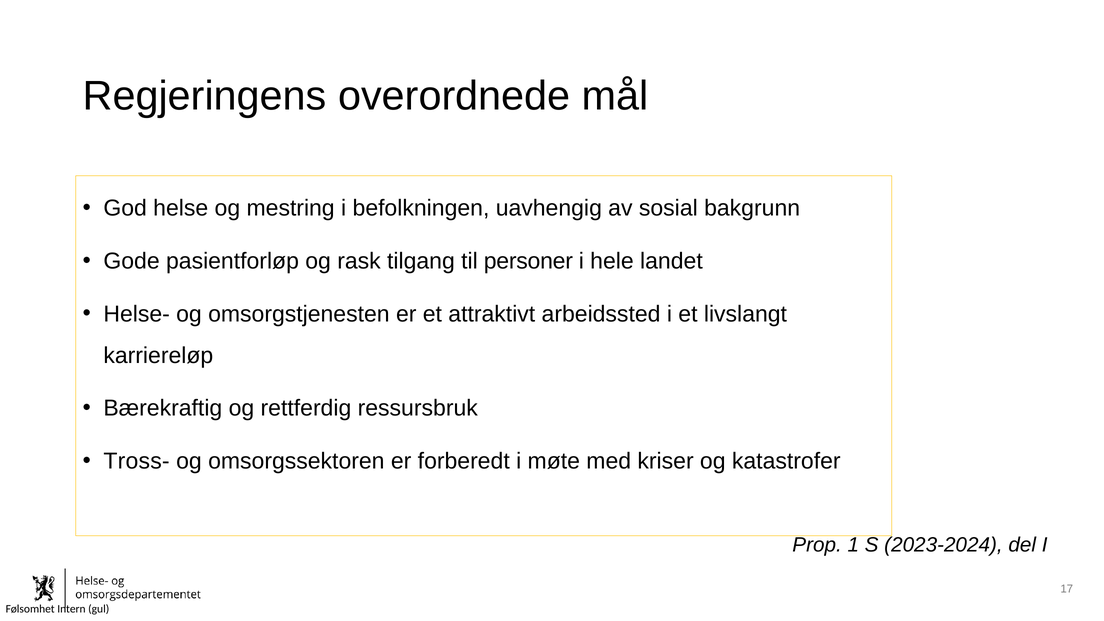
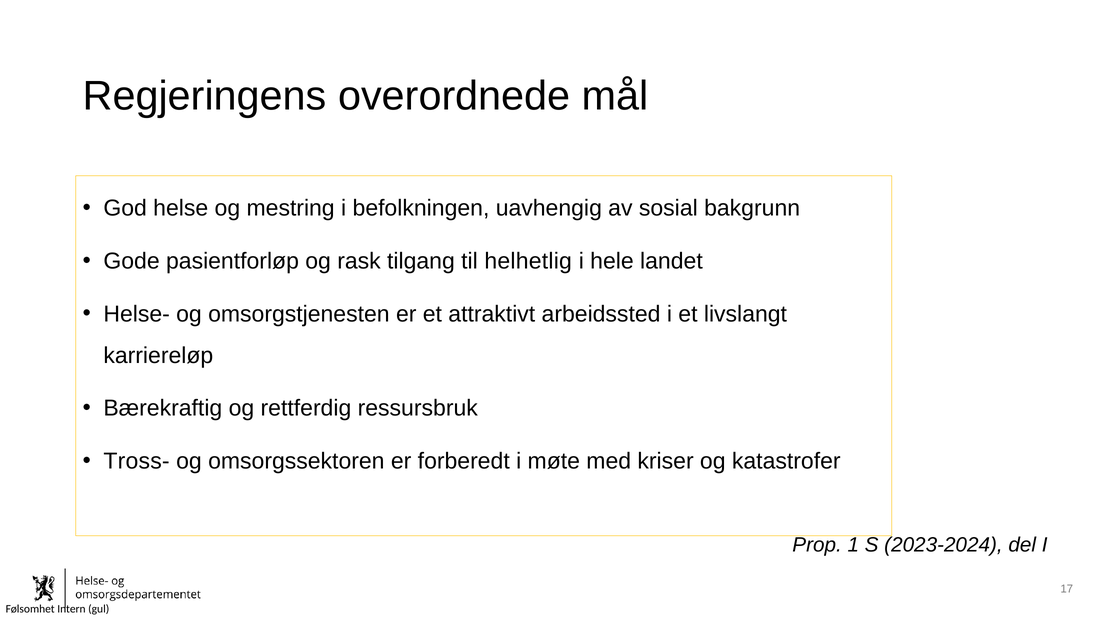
personer: personer -> helhetlig (528, 261)
